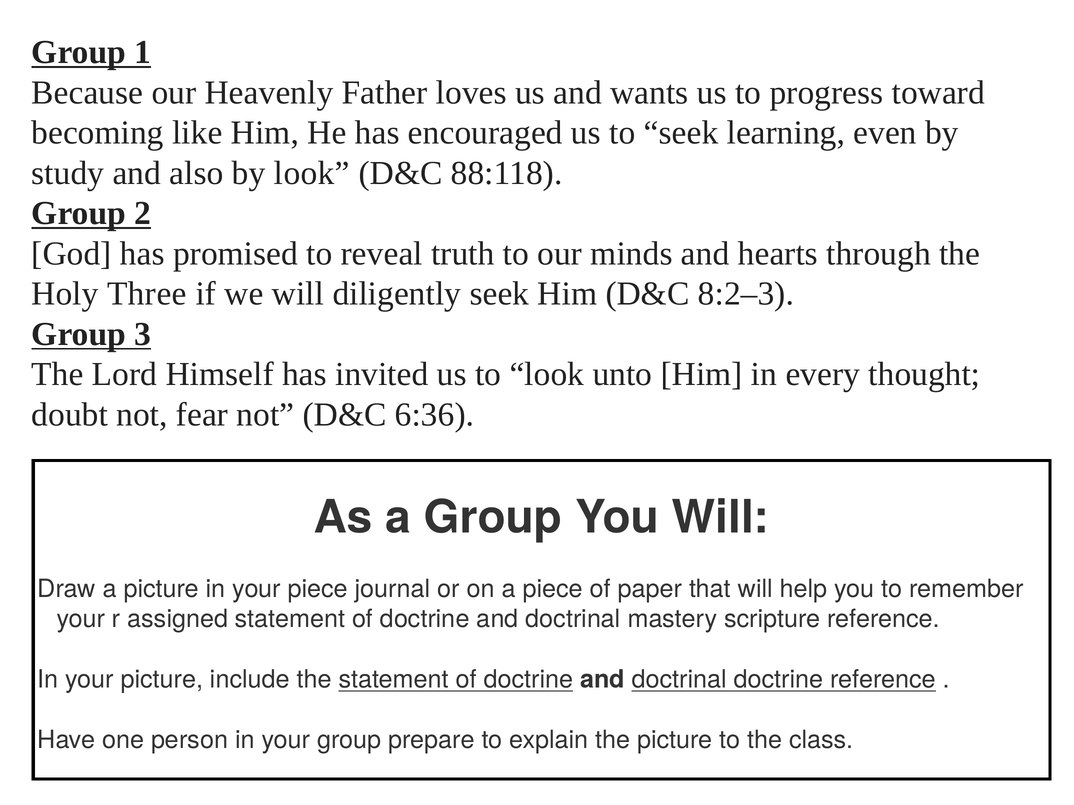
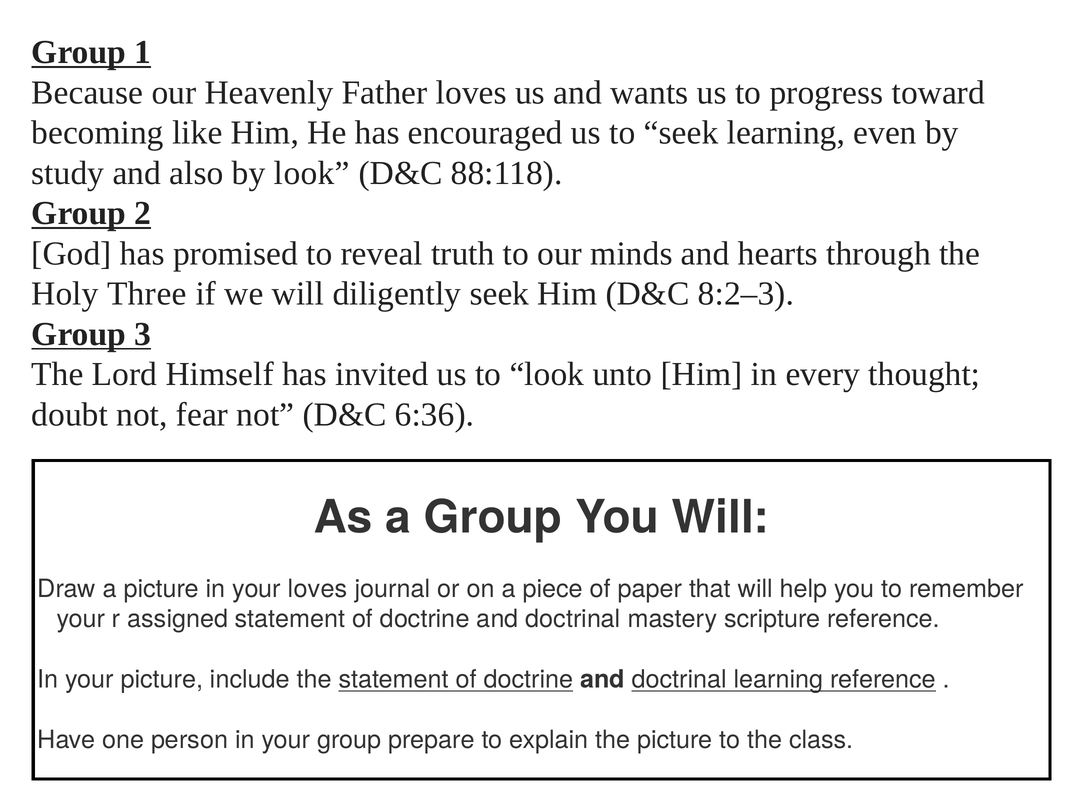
your piece: piece -> loves (318, 589)
doctrinal doctrine: doctrine -> learning (779, 680)
